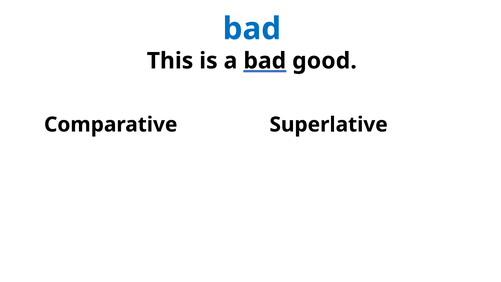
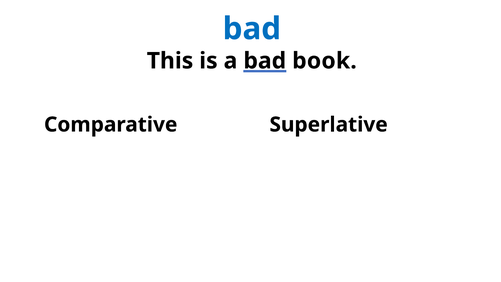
good: good -> book (324, 61)
